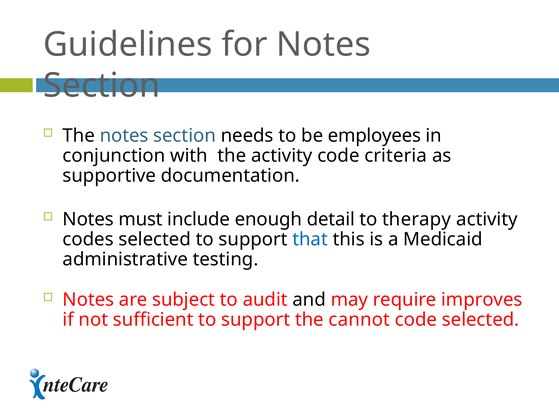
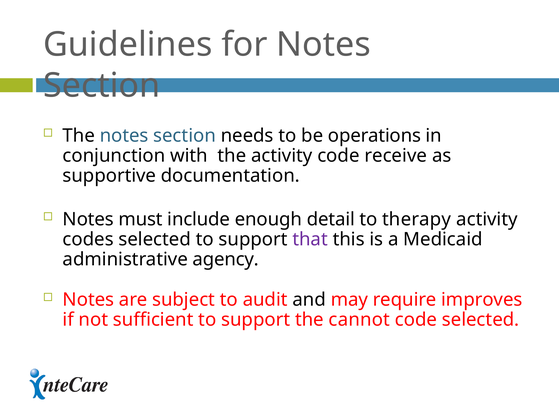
employees: employees -> operations (374, 136)
criteria: criteria -> receive (396, 156)
that colour: blue -> purple (310, 240)
testing: testing -> agency (226, 260)
